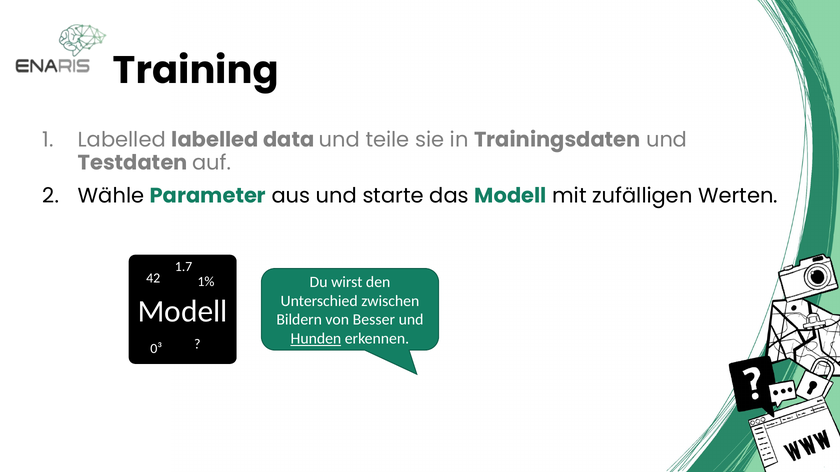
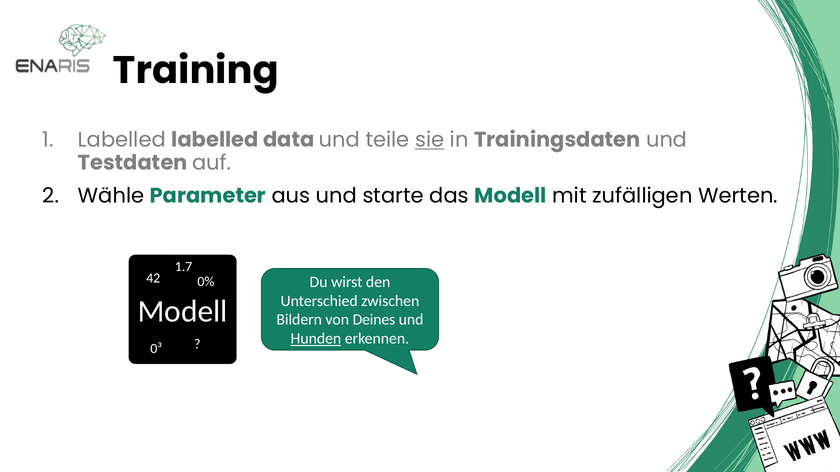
sie underline: none -> present (430, 140)
1%: 1% -> 0% (206, 282)
Besser: Besser -> Deines (374, 320)
